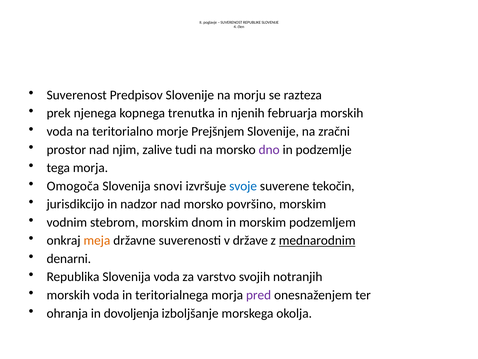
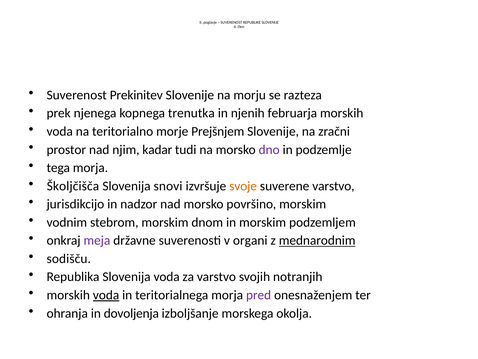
Predpisov: Predpisov -> Prekinitev (136, 95)
zalive: zalive -> kadar (157, 149)
Omogoča: Omogoča -> Školjčišča (73, 186)
svoje colour: blue -> orange (243, 186)
suverene tekočin: tekočin -> varstvo (333, 186)
meja colour: orange -> purple (97, 240)
države: države -> organi (250, 240)
denarni: denarni -> sodišču (69, 258)
voda underline: none -> present (106, 295)
